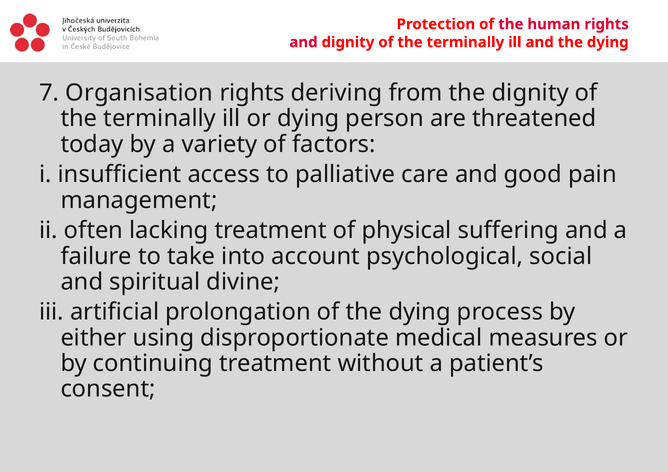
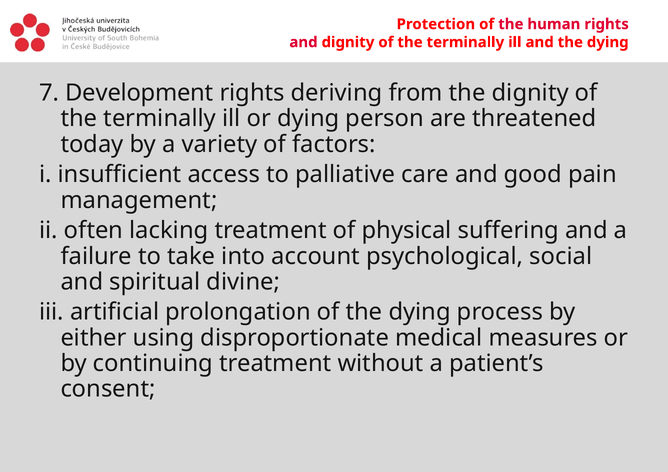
Organisation: Organisation -> Development (139, 93)
